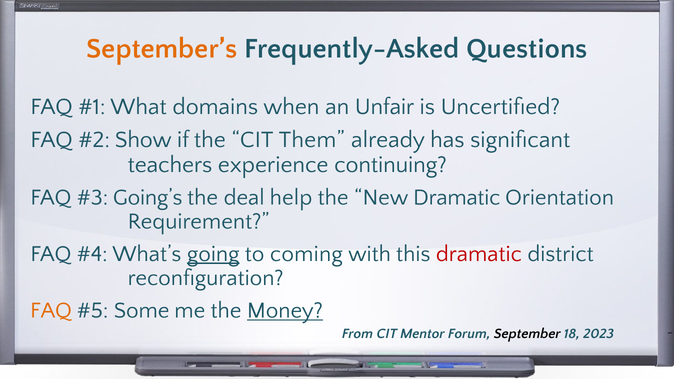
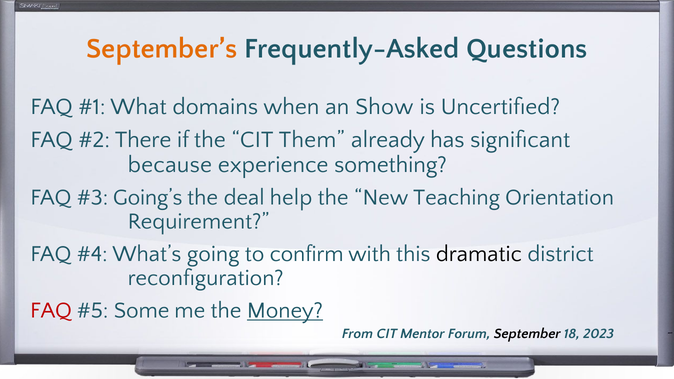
Unfair: Unfair -> Show (384, 107)
Show: Show -> There (143, 140)
teachers: teachers -> because (170, 165)
continuing: continuing -> something (391, 165)
New Dramatic: Dramatic -> Teaching (457, 197)
going underline: present -> none (213, 254)
coming: coming -> confirm (307, 254)
dramatic colour: red -> black (479, 254)
FAQ colour: orange -> red (51, 310)
